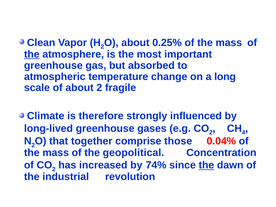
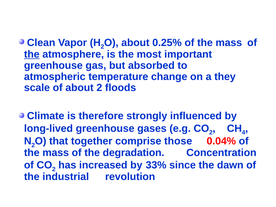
long: long -> they (225, 77)
fragile: fragile -> floods (121, 88)
geopolitical: geopolitical -> degradation (134, 153)
74%: 74% -> 33% (156, 165)
the underline: present -> none (206, 165)
